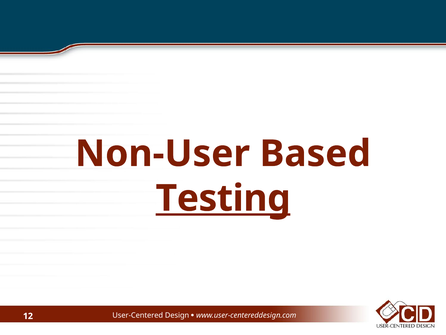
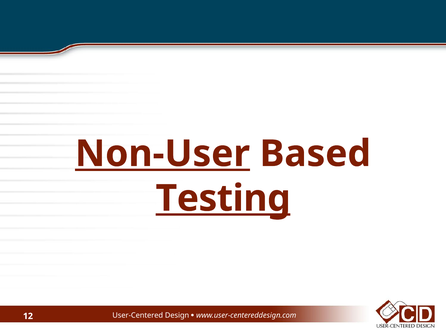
Non-User underline: none -> present (163, 154)
